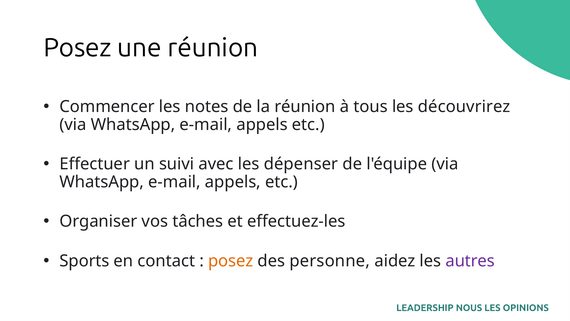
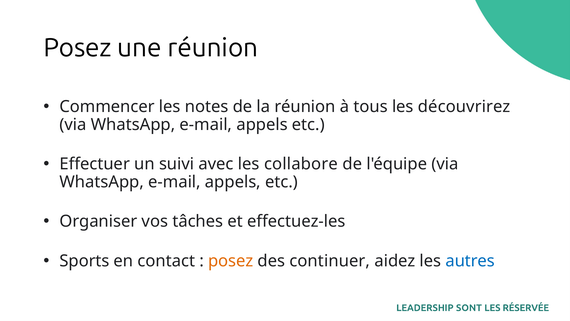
dépenser: dépenser -> collabore (301, 164)
personne: personne -> continuer (330, 261)
autres colour: purple -> blue (470, 261)
NOUS: NOUS -> SONT (469, 308)
OPINIONS: OPINIONS -> RÉSERVÉE (526, 308)
